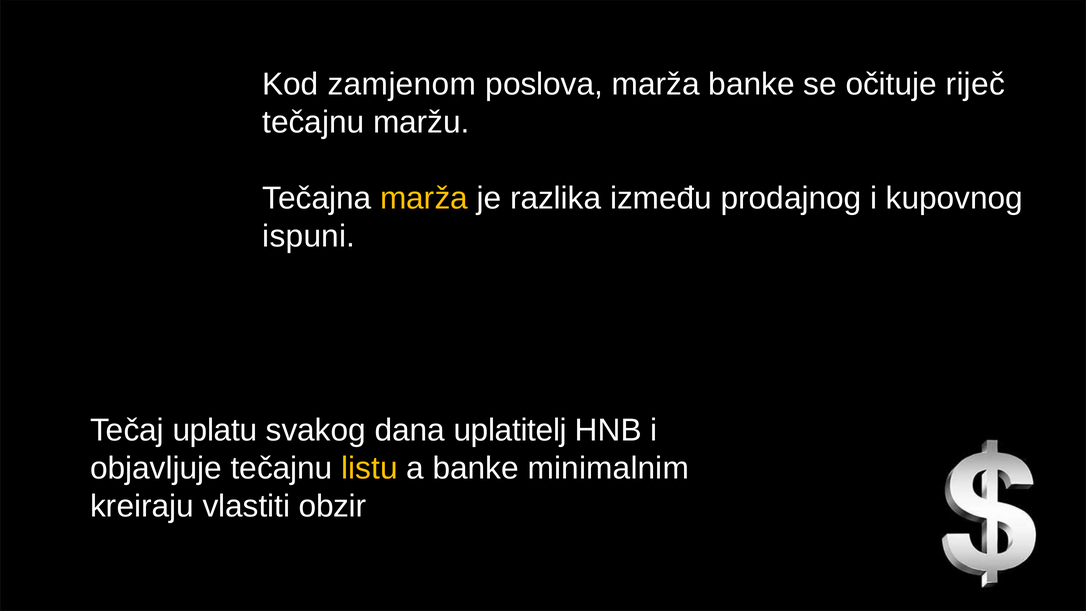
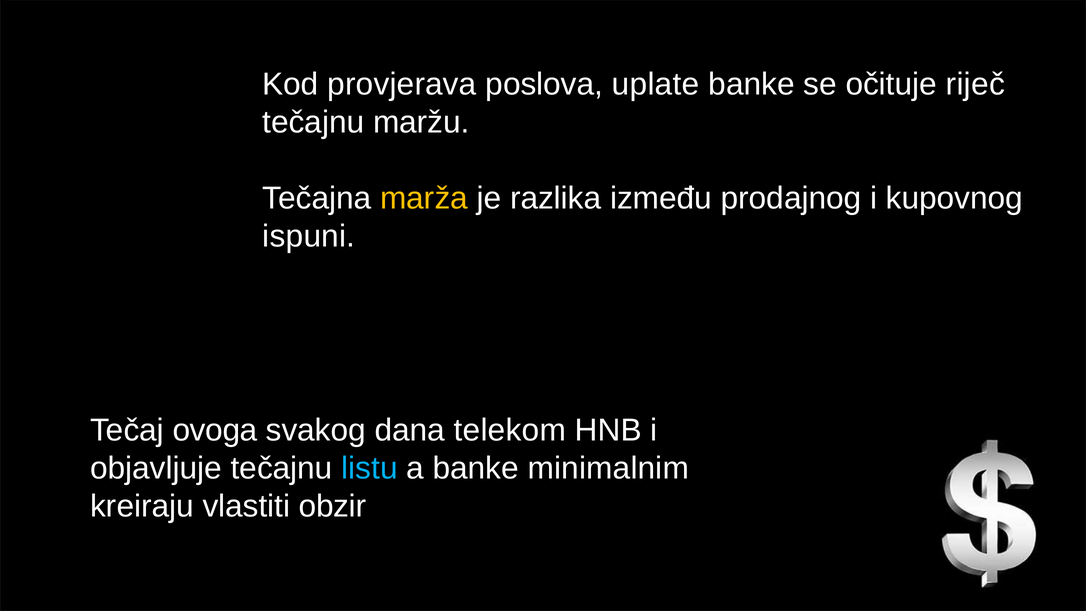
zamjenom: zamjenom -> provjerava (402, 84)
poslova marža: marža -> uplate (656, 84)
uplatu: uplatu -> ovoga (215, 430)
uplatitelj: uplatitelj -> telekom (510, 430)
listu colour: yellow -> light blue (369, 468)
